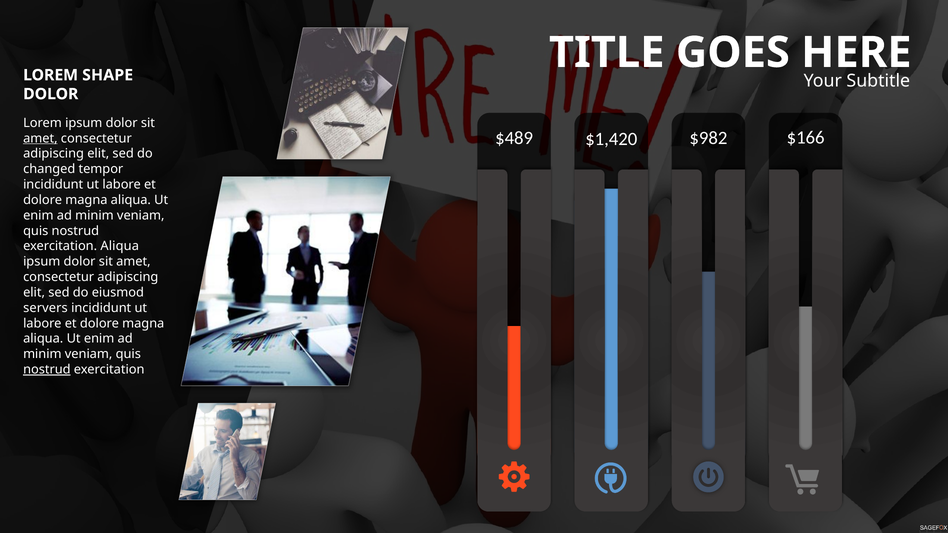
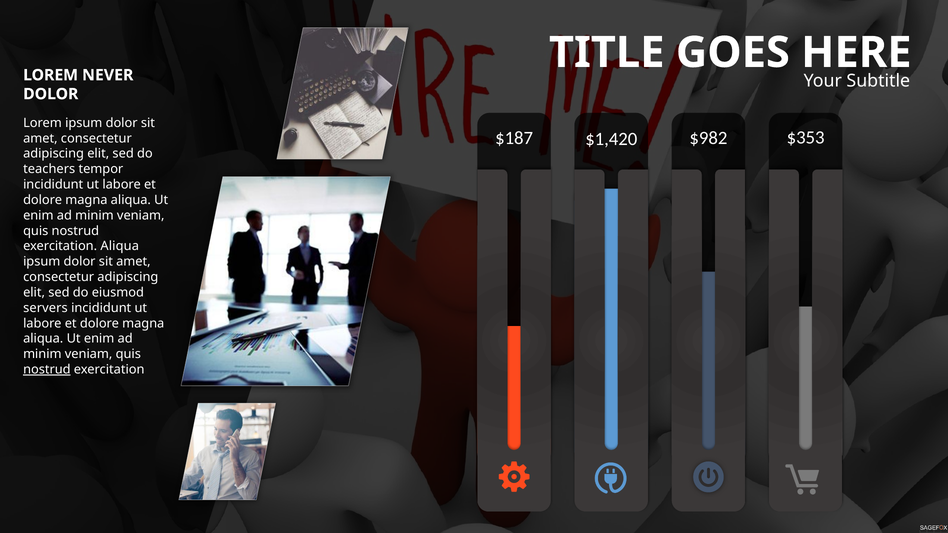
SHAPE: SHAPE -> NEVER (108, 75)
$489: $489 -> $187 (514, 138)
$166: $166 -> $353 (806, 138)
amet underline: present -> none (40, 138)
changed: changed -> teachers (49, 169)
